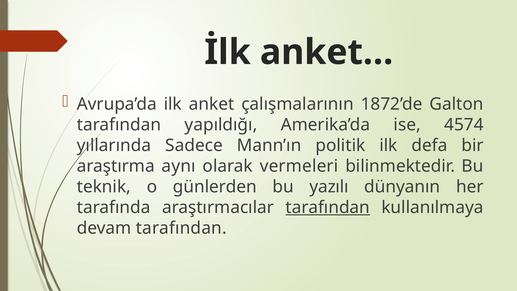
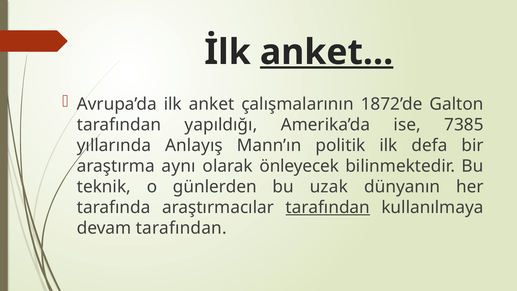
anket… underline: none -> present (327, 52)
4574: 4574 -> 7385 (464, 125)
Sadece: Sadece -> Anlayış (194, 145)
vermeleri: vermeleri -> önleyecek (299, 166)
yazılı: yazılı -> uzak (329, 187)
